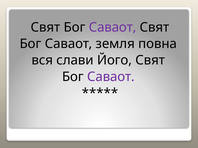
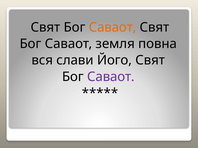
Саваот colour: purple -> orange (113, 27)
